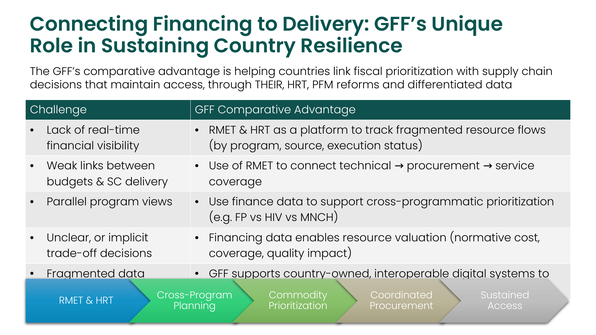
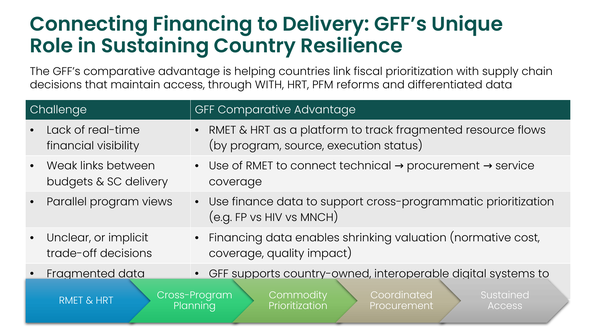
through THEIR: THEIR -> WITH (270, 85)
enables resource: resource -> shrinking (367, 238)
